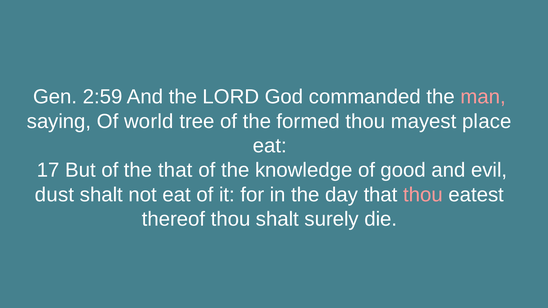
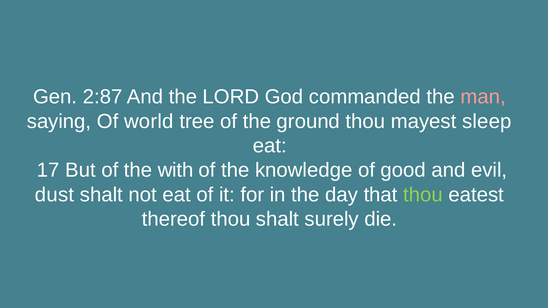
2:59: 2:59 -> 2:87 (103, 97)
formed: formed -> ground (308, 121)
place: place -> sleep (487, 121)
the that: that -> with (176, 170)
thou colour: pink -> light green (423, 195)
